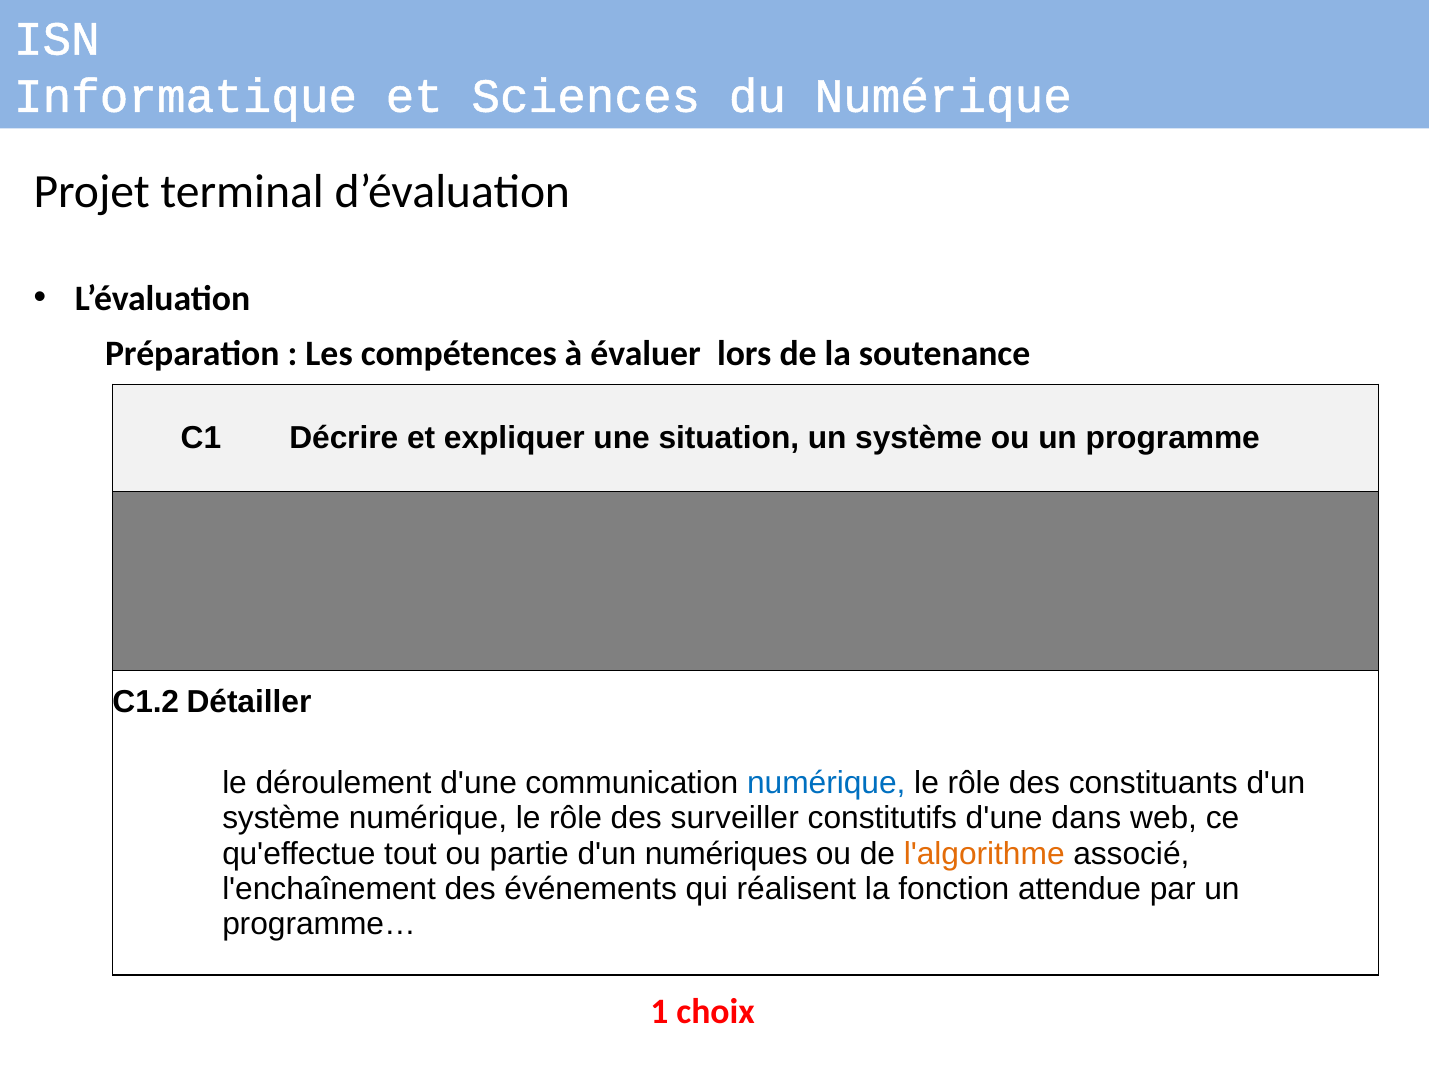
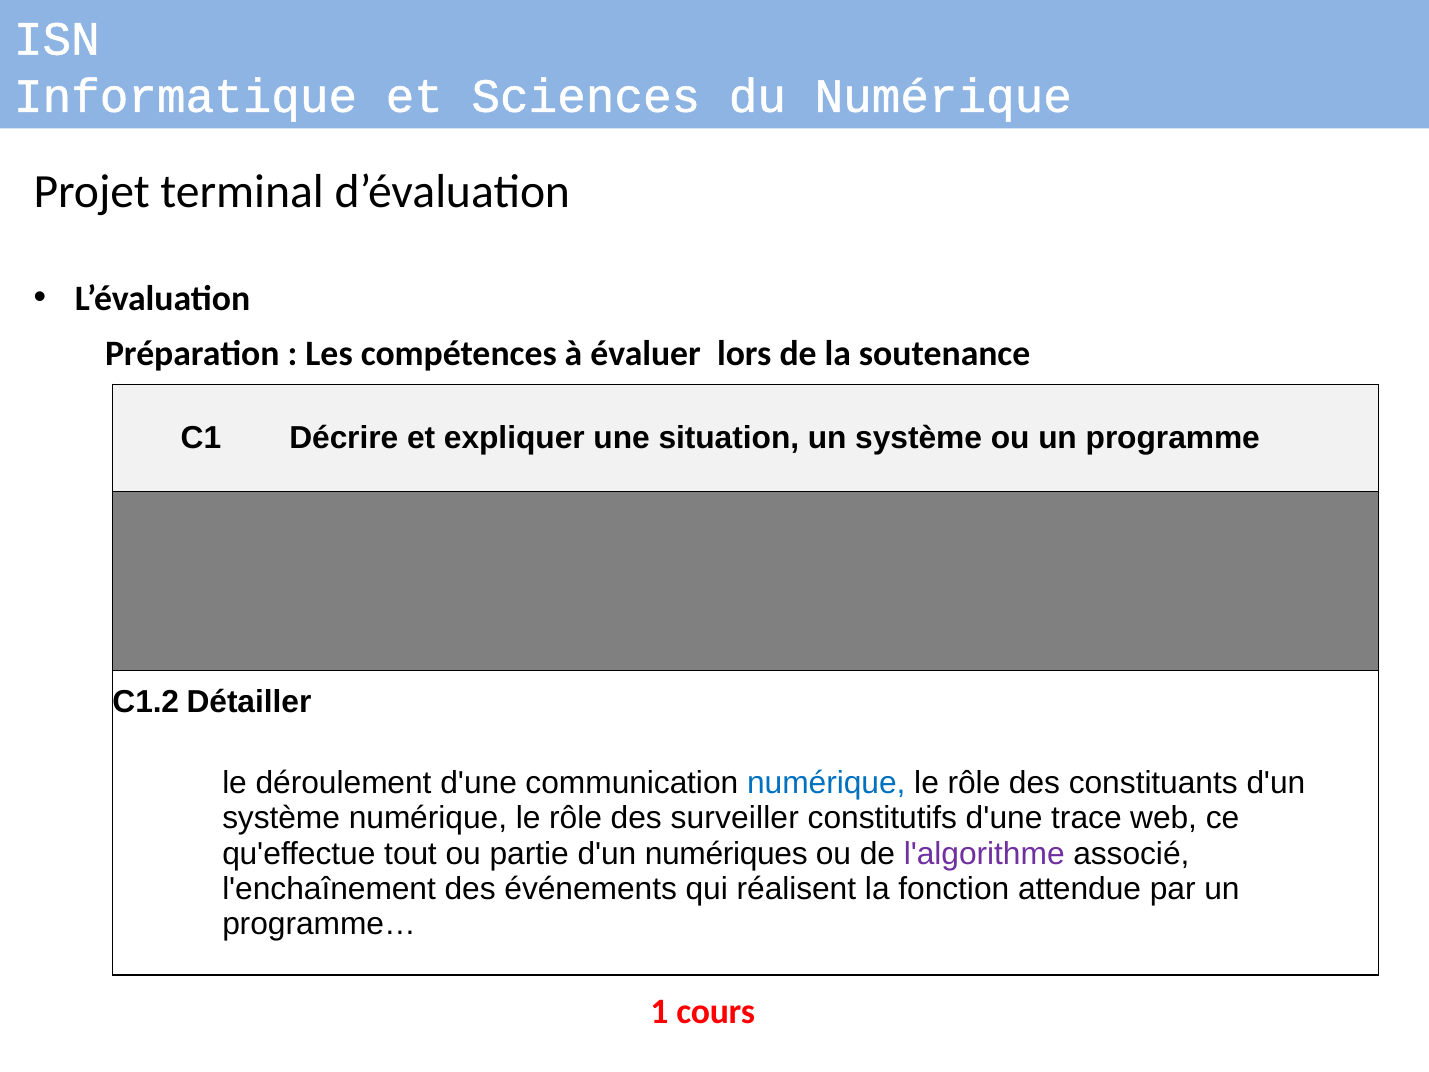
d'une dans: dans -> trace (1086, 818)
l'algorithme colour: orange -> purple (984, 853)
choix: choix -> cours (716, 1011)
